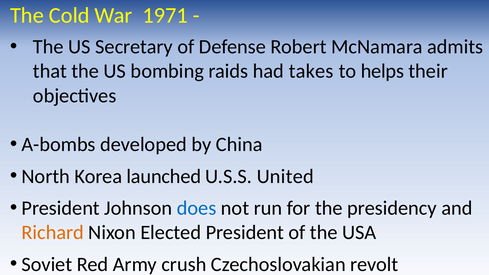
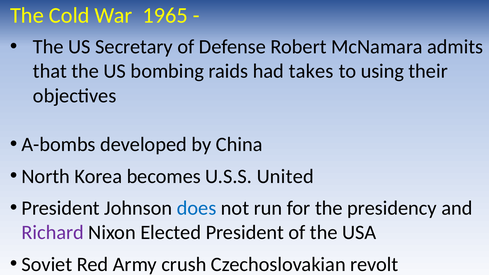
1971: 1971 -> 1965 (165, 15)
helps: helps -> using (382, 71)
launched: launched -> becomes (164, 176)
Richard colour: orange -> purple (53, 233)
